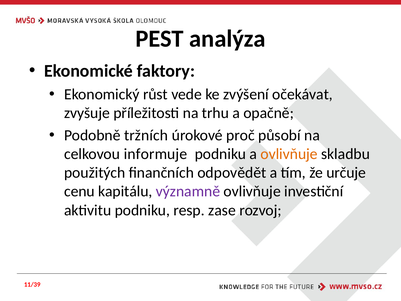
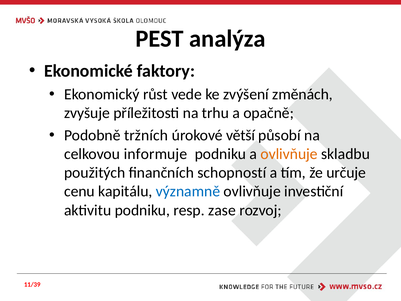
očekávat: očekávat -> změnách (303, 94)
proč: proč -> větší (241, 135)
odpovědět: odpovědět -> schopností (232, 173)
významně colour: purple -> blue (188, 191)
